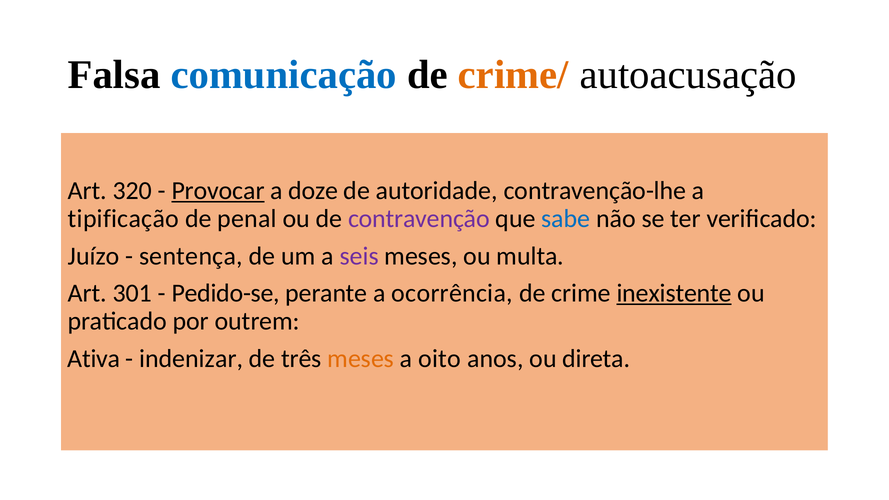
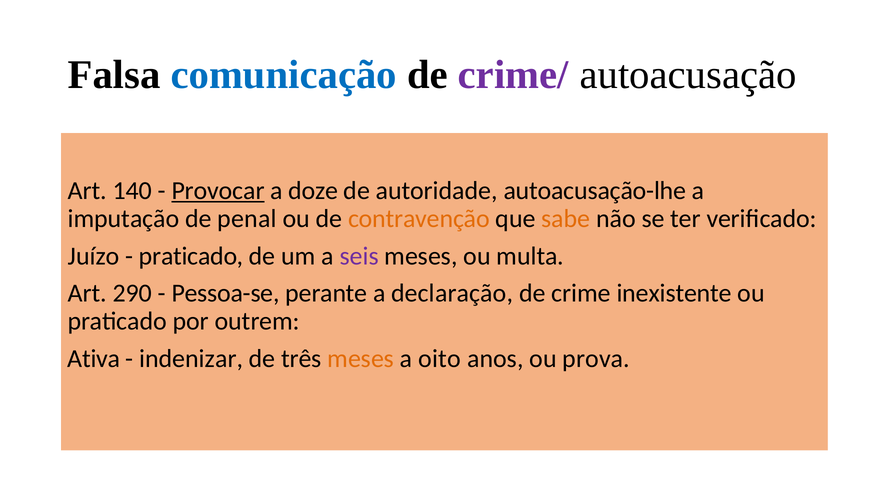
crime/ colour: orange -> purple (513, 75)
320: 320 -> 140 (132, 191)
contravenção-lhe: contravenção-lhe -> autoacusação-lhe (595, 191)
tipificação: tipificação -> imputação (124, 219)
contravenção colour: purple -> orange (419, 219)
sabe colour: blue -> orange (566, 219)
sentença: sentença -> praticado (191, 256)
301: 301 -> 290 (132, 293)
Pedido-se: Pedido-se -> Pessoa-se (226, 293)
ocorrência: ocorrência -> declaração (452, 293)
inexistente underline: present -> none (674, 293)
direta: direta -> prova (596, 359)
